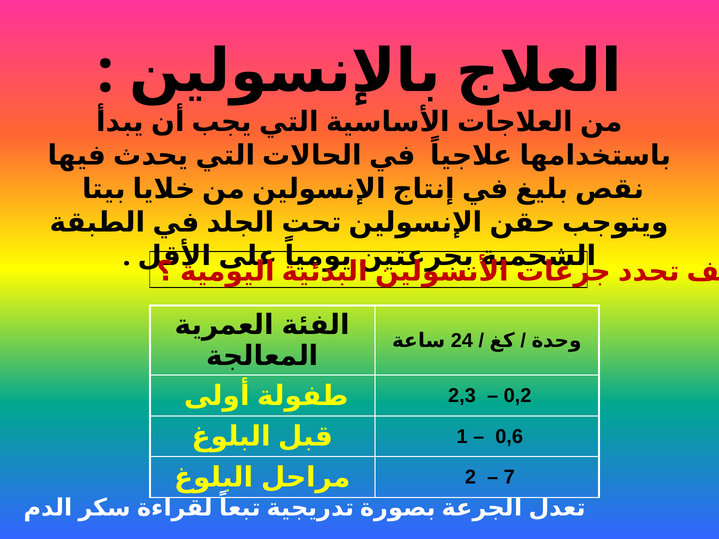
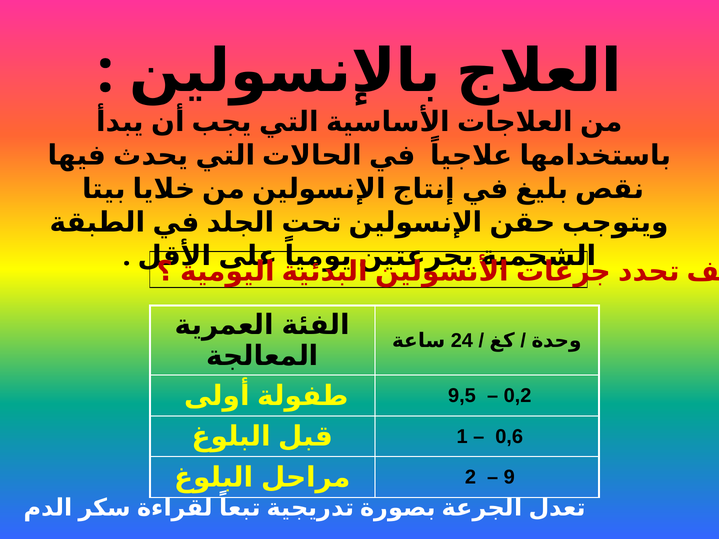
2,3: 2,3 -> 9,5 (462, 396)
7: 7 -> 9 (509, 478)
